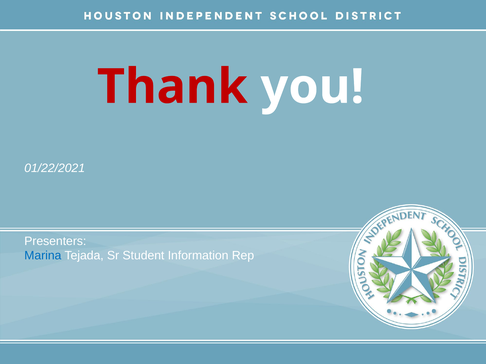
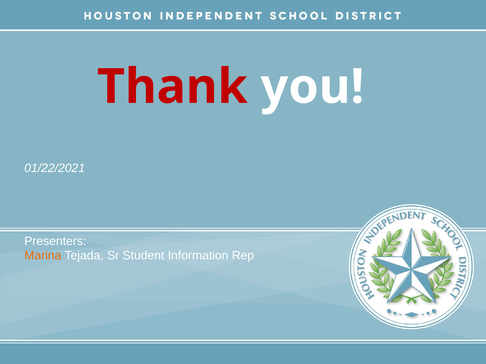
Marina colour: blue -> orange (43, 256)
